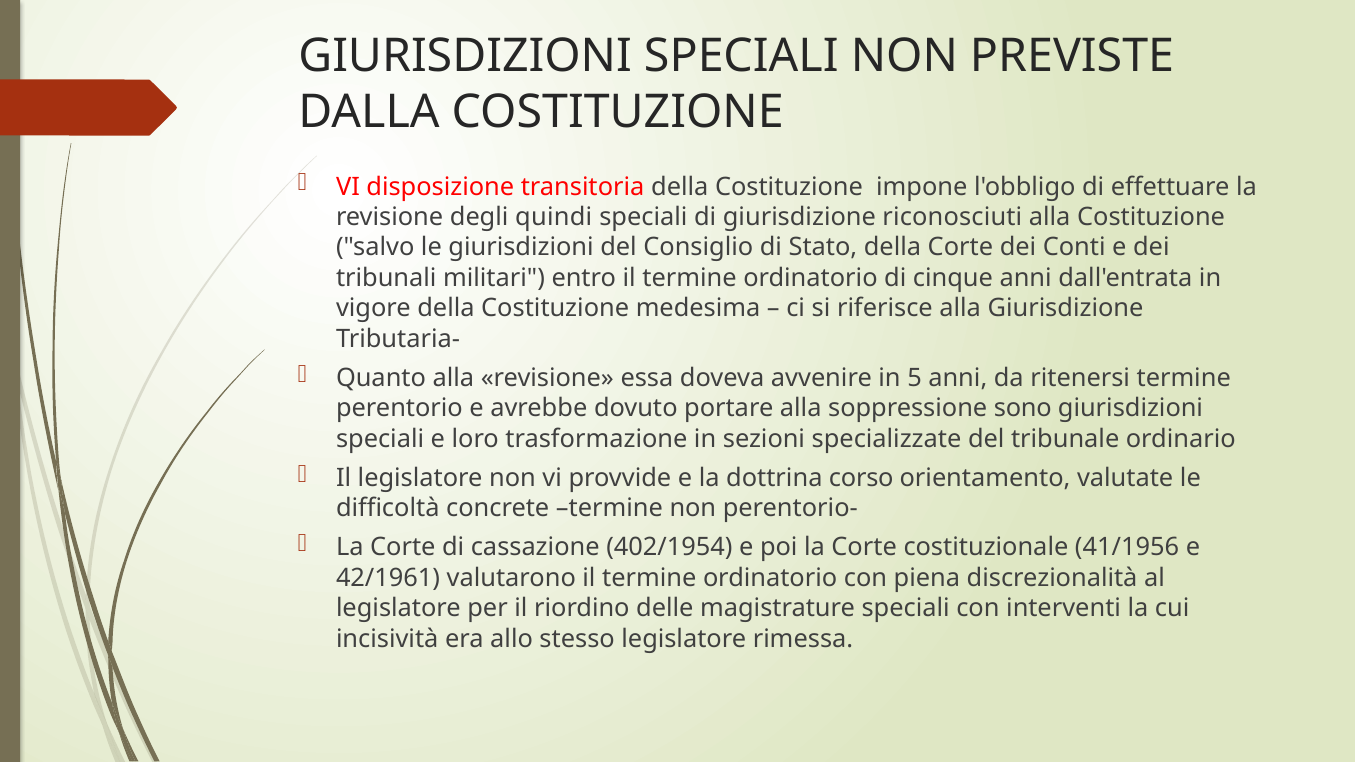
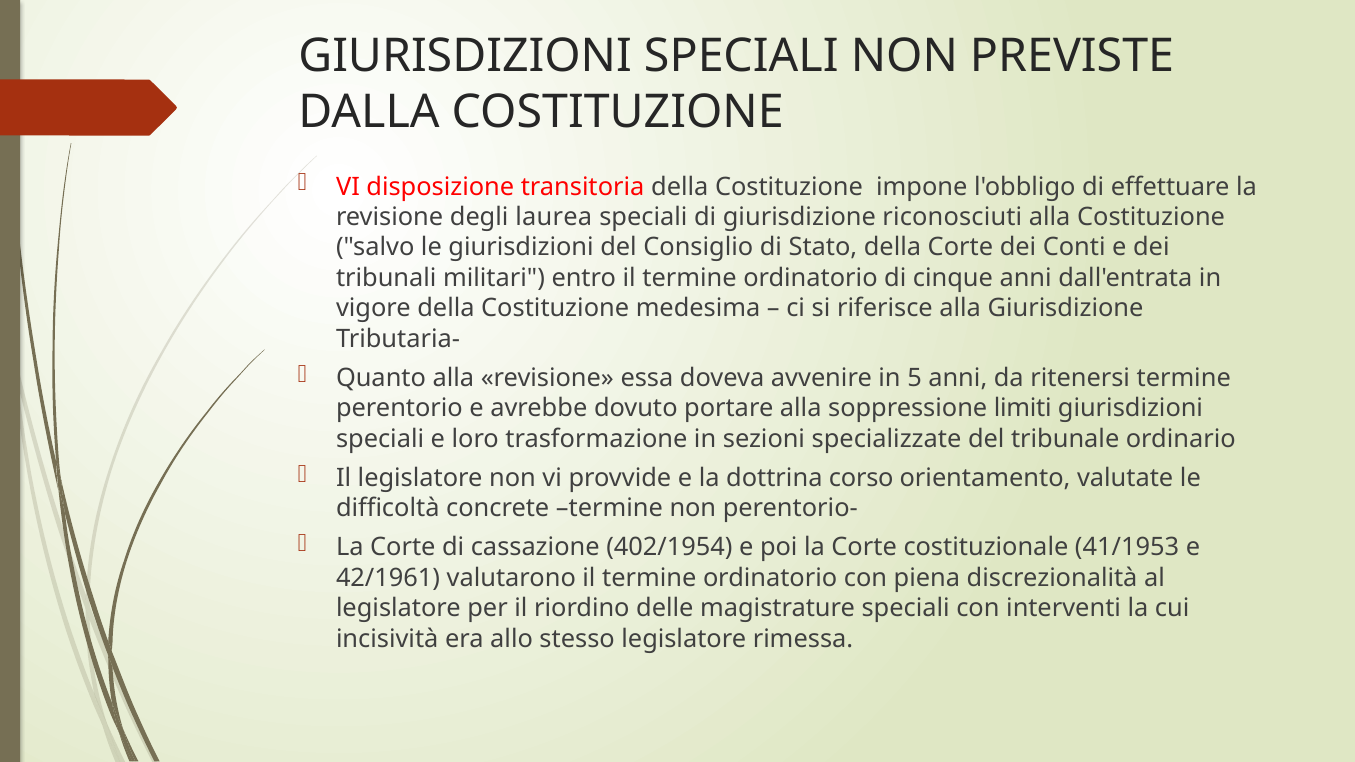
quindi: quindi -> laurea (554, 217)
sono: sono -> limiti (1023, 409)
41/1956: 41/1956 -> 41/1953 (1127, 548)
